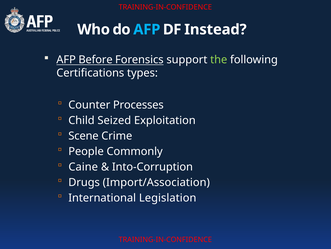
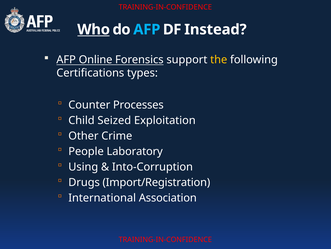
Who underline: none -> present (94, 29)
Before: Before -> Online (96, 60)
the colour: light green -> yellow (219, 60)
Scene: Scene -> Other (83, 136)
Commonly: Commonly -> Laboratory (135, 151)
Caine: Caine -> Using (83, 167)
Import/Association: Import/Association -> Import/Registration (156, 182)
Legislation: Legislation -> Association (168, 197)
